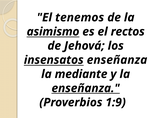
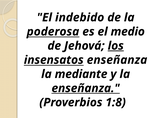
tenemos: tenemos -> indebido (80, 17)
asimismo: asimismo -> poderosa (53, 32)
rectos: rectos -> medio (128, 32)
los underline: none -> present (116, 46)
1:9: 1:9 -> 1:8 (116, 102)
